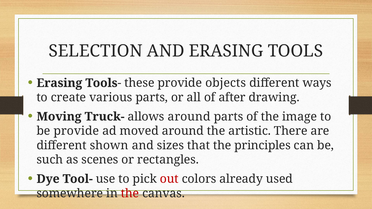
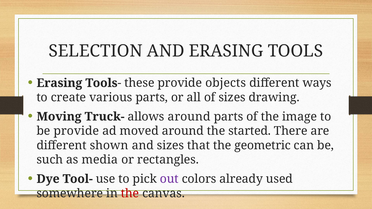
of after: after -> sizes (232, 98)
artistic: artistic -> started (250, 131)
principles: principles -> geometric (263, 146)
scenes: scenes -> media (100, 160)
out colour: red -> purple (169, 179)
